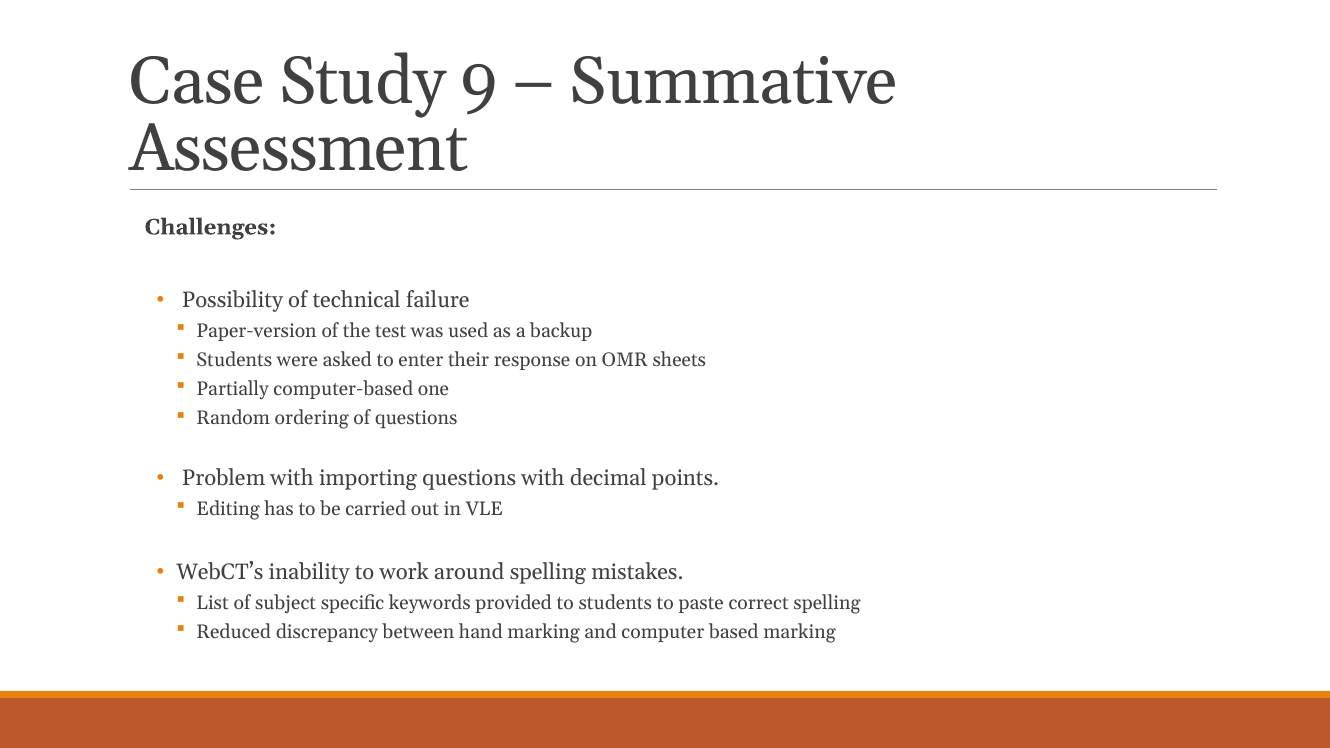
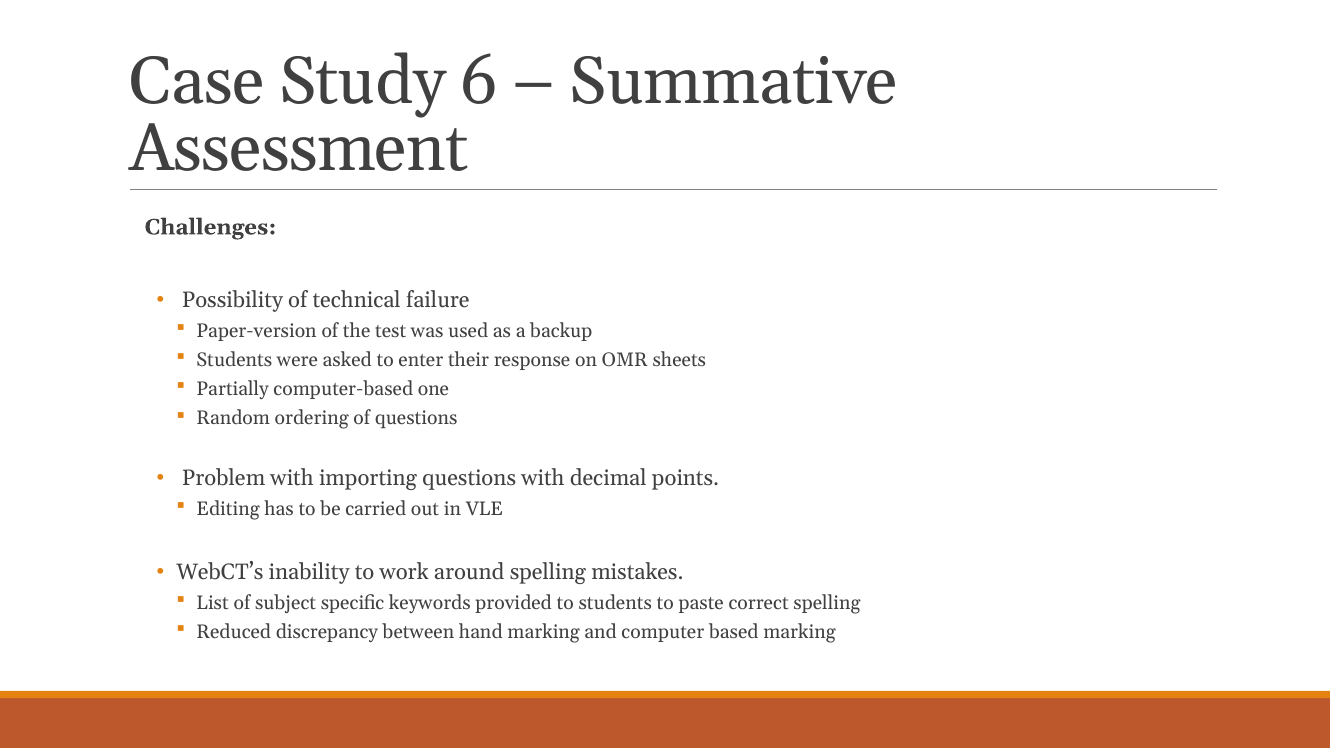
9: 9 -> 6 (479, 81)
